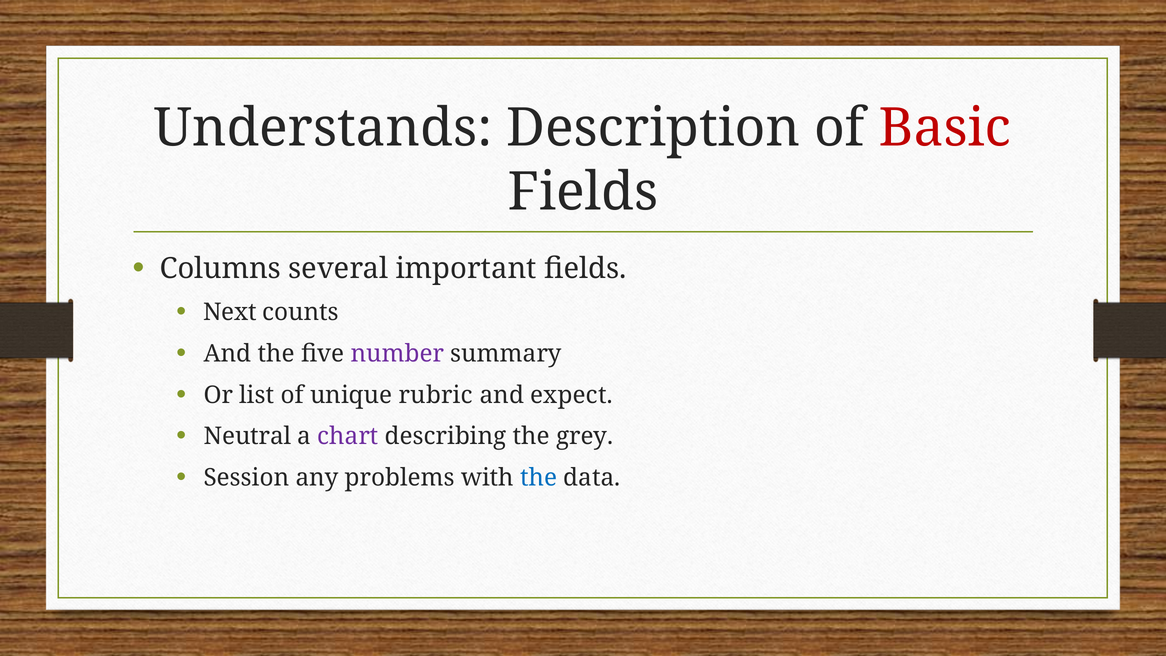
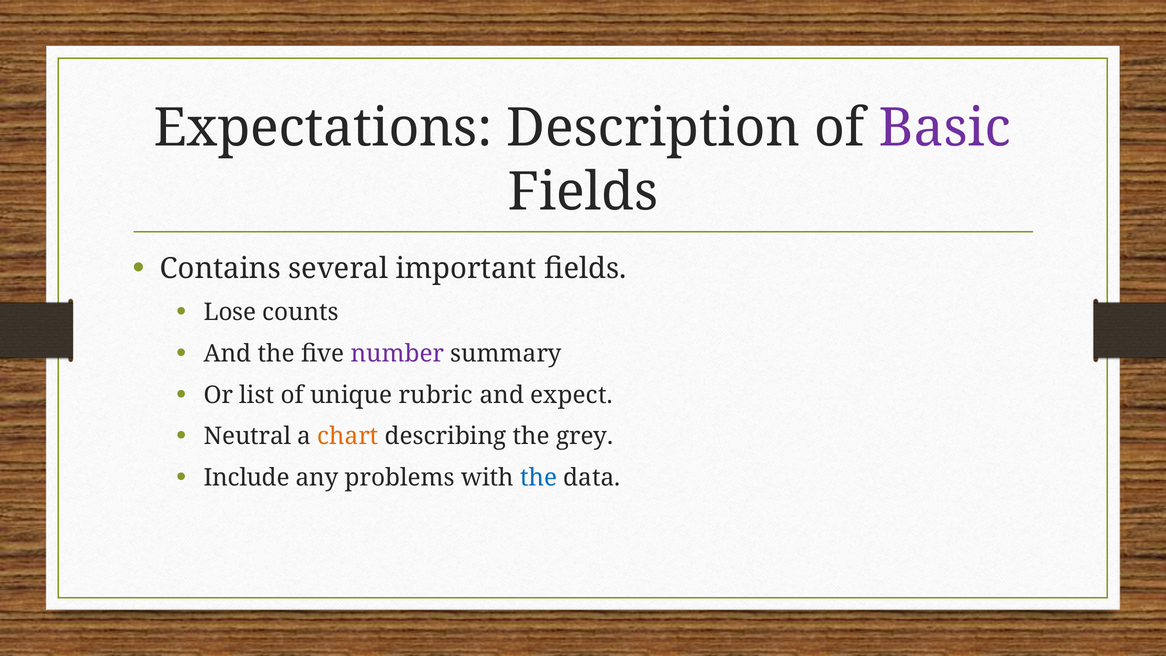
Understands: Understands -> Expectations (323, 128)
Basic colour: red -> purple (945, 128)
Columns: Columns -> Contains (220, 268)
Next: Next -> Lose (230, 312)
chart colour: purple -> orange (348, 436)
Session: Session -> Include (247, 478)
